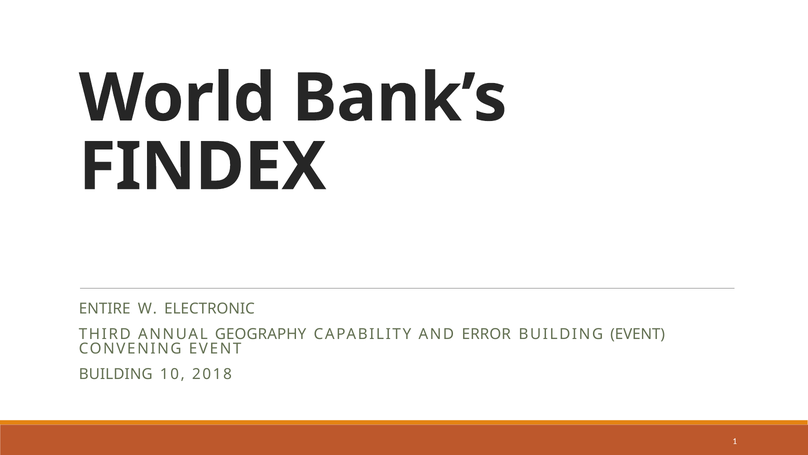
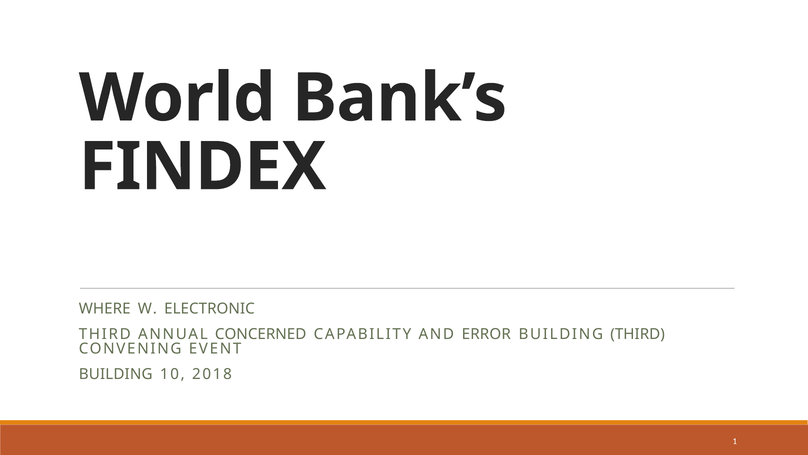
ENTIRE: ENTIRE -> WHERE (105, 308)
GEOGRAPHY: GEOGRAPHY -> CONCERNED (261, 334)
BUILDING EVENT: EVENT -> THIRD (638, 334)
